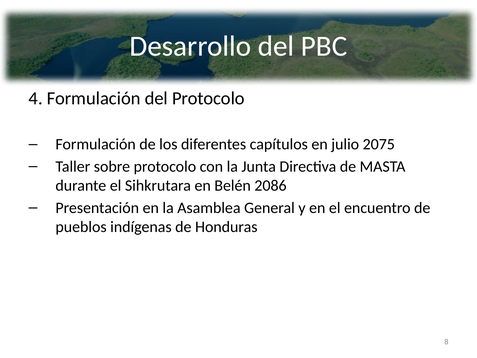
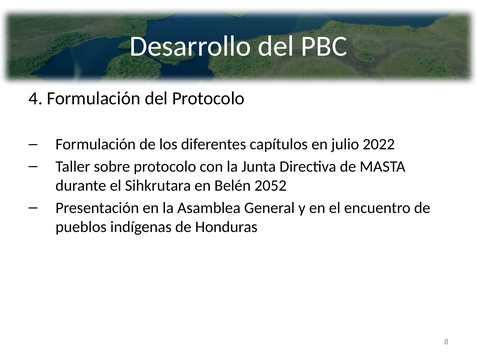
2075: 2075 -> 2022 (379, 144)
2086: 2086 -> 2052 (271, 186)
